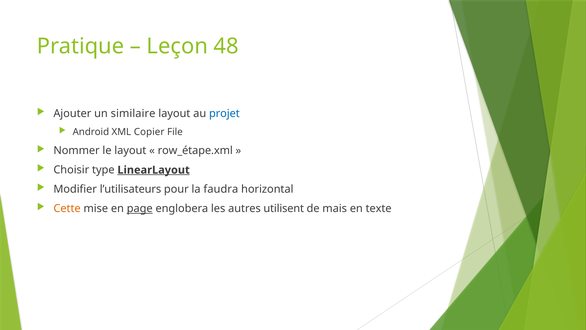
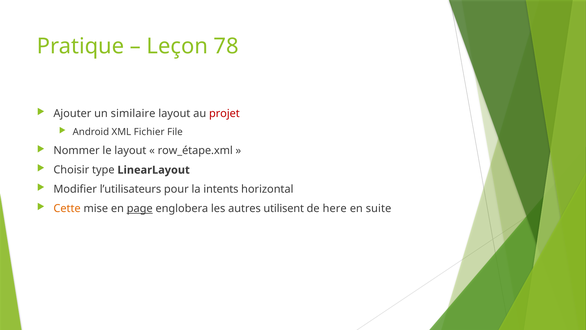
48: 48 -> 78 (226, 46)
projet colour: blue -> red (224, 113)
Copier: Copier -> Fichier (149, 132)
LinearLayout underline: present -> none (154, 170)
faudra: faudra -> intents (221, 189)
mais: mais -> here (335, 208)
texte: texte -> suite (379, 208)
